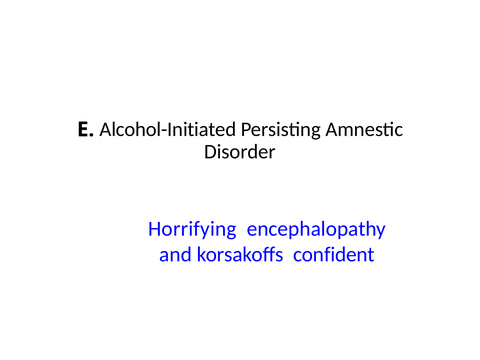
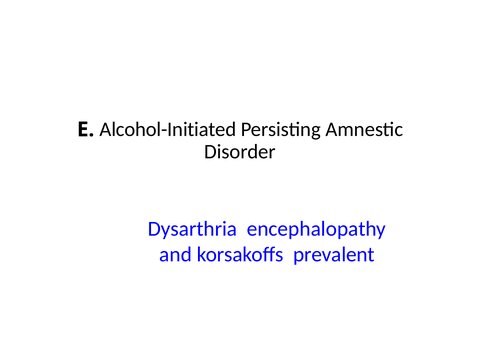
Horrifying: Horrifying -> Dysarthria (193, 229)
confident: confident -> prevalent (334, 254)
